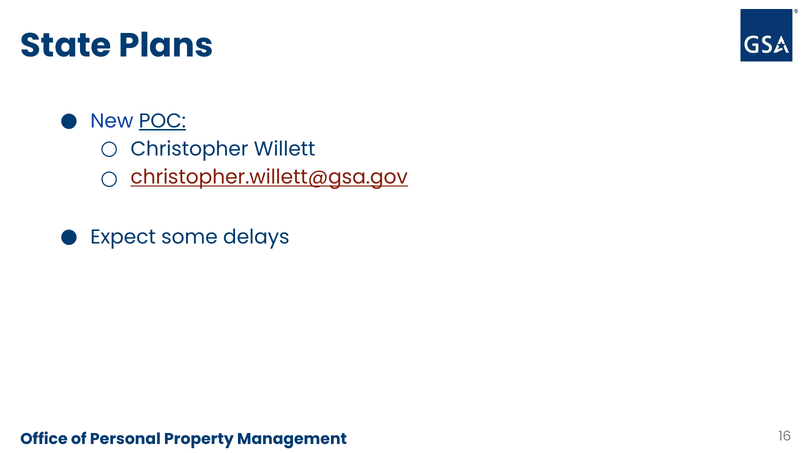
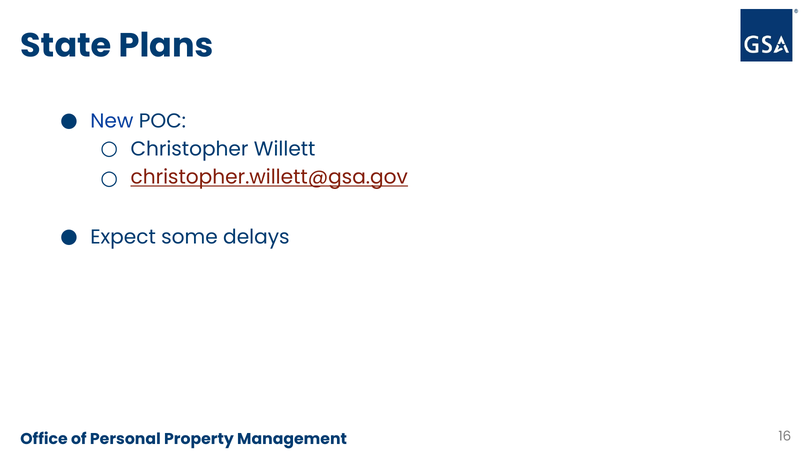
POC underline: present -> none (162, 121)
